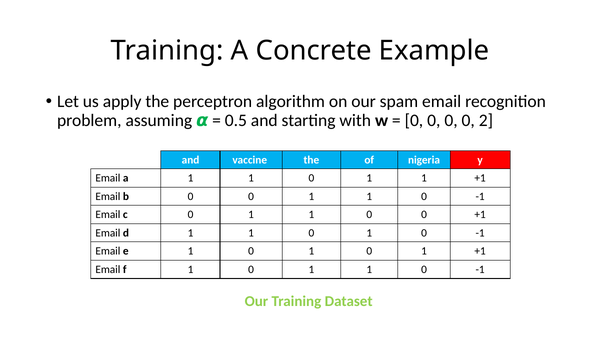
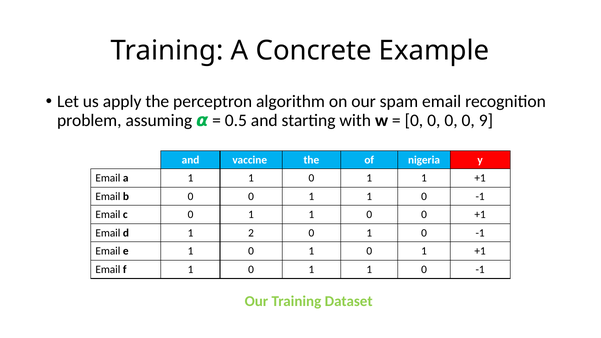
2: 2 -> 9 (486, 120)
d 1 1: 1 -> 2 (251, 233)
